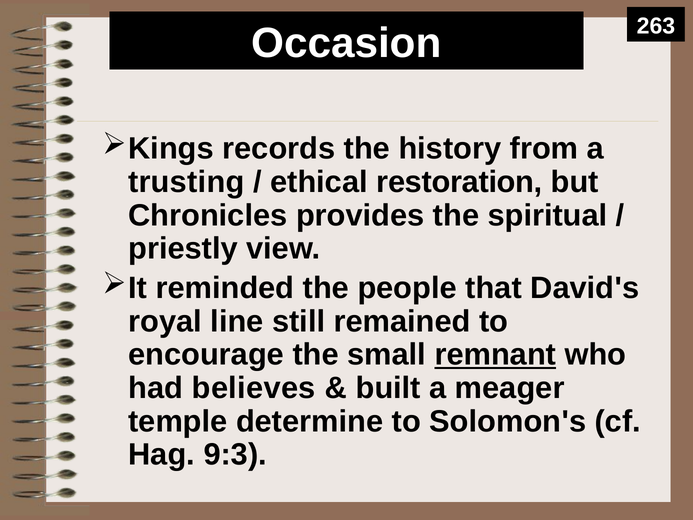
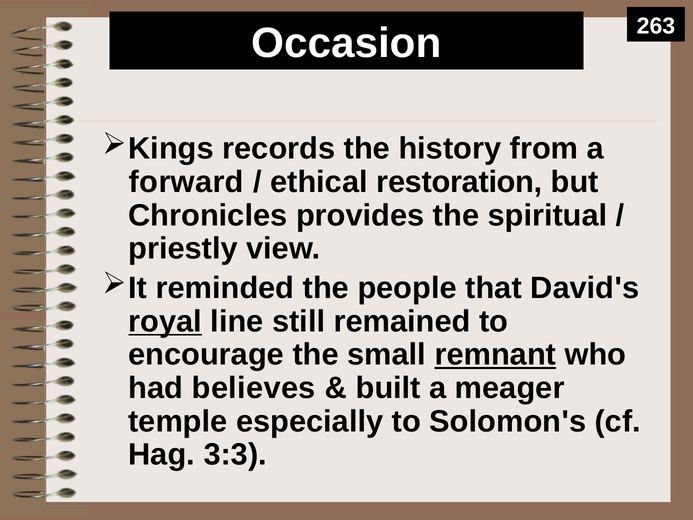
trusting: trusting -> forward (186, 182)
royal underline: none -> present (165, 321)
determine: determine -> especially (310, 421)
9:3: 9:3 -> 3:3 (235, 454)
